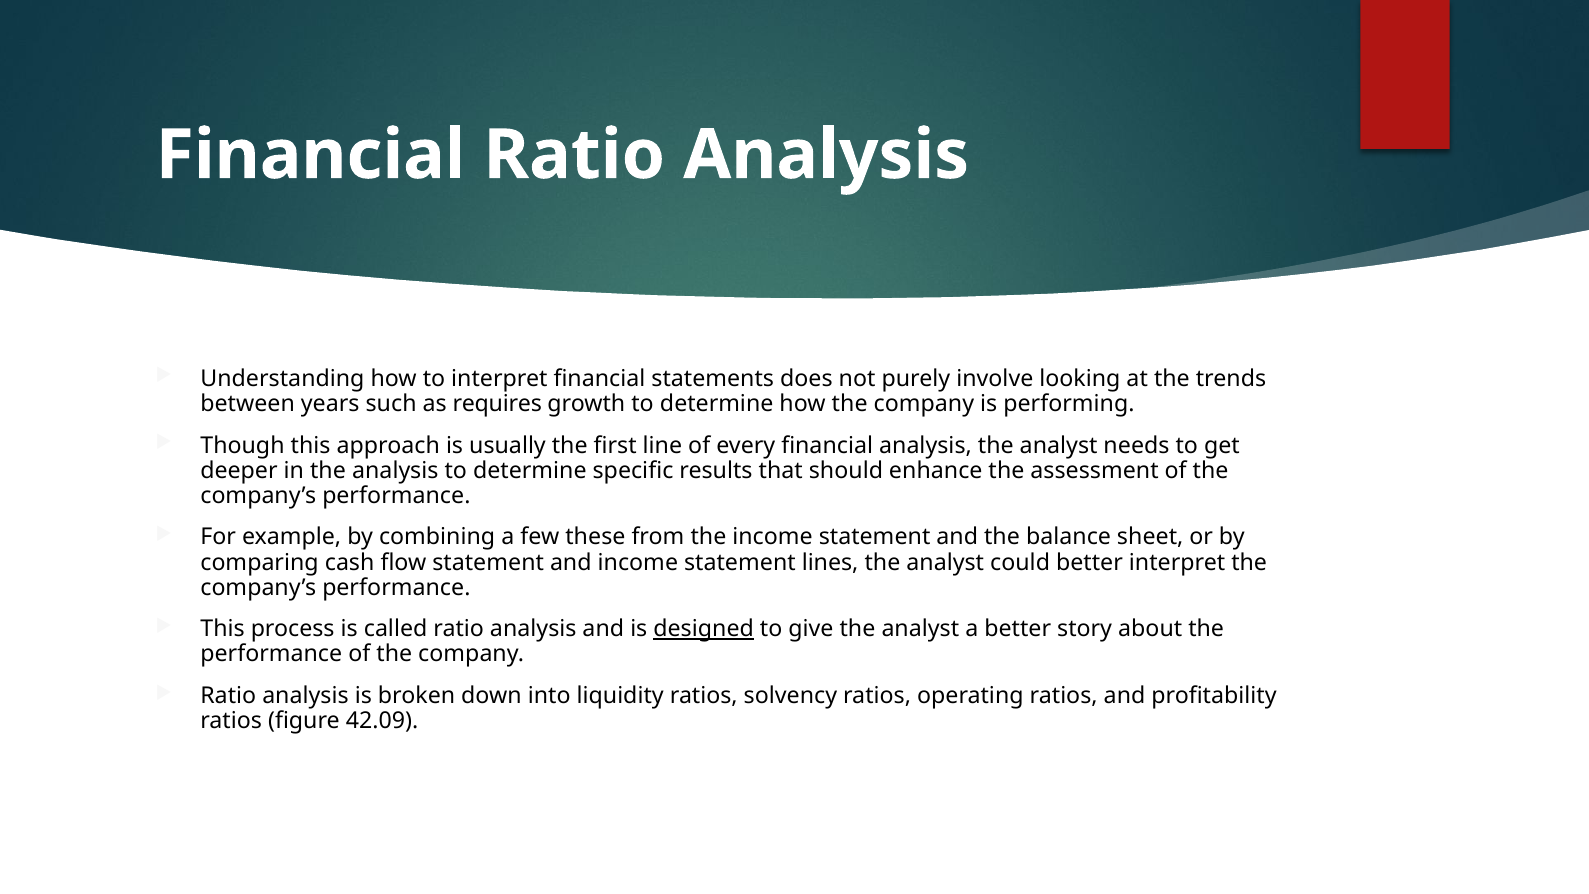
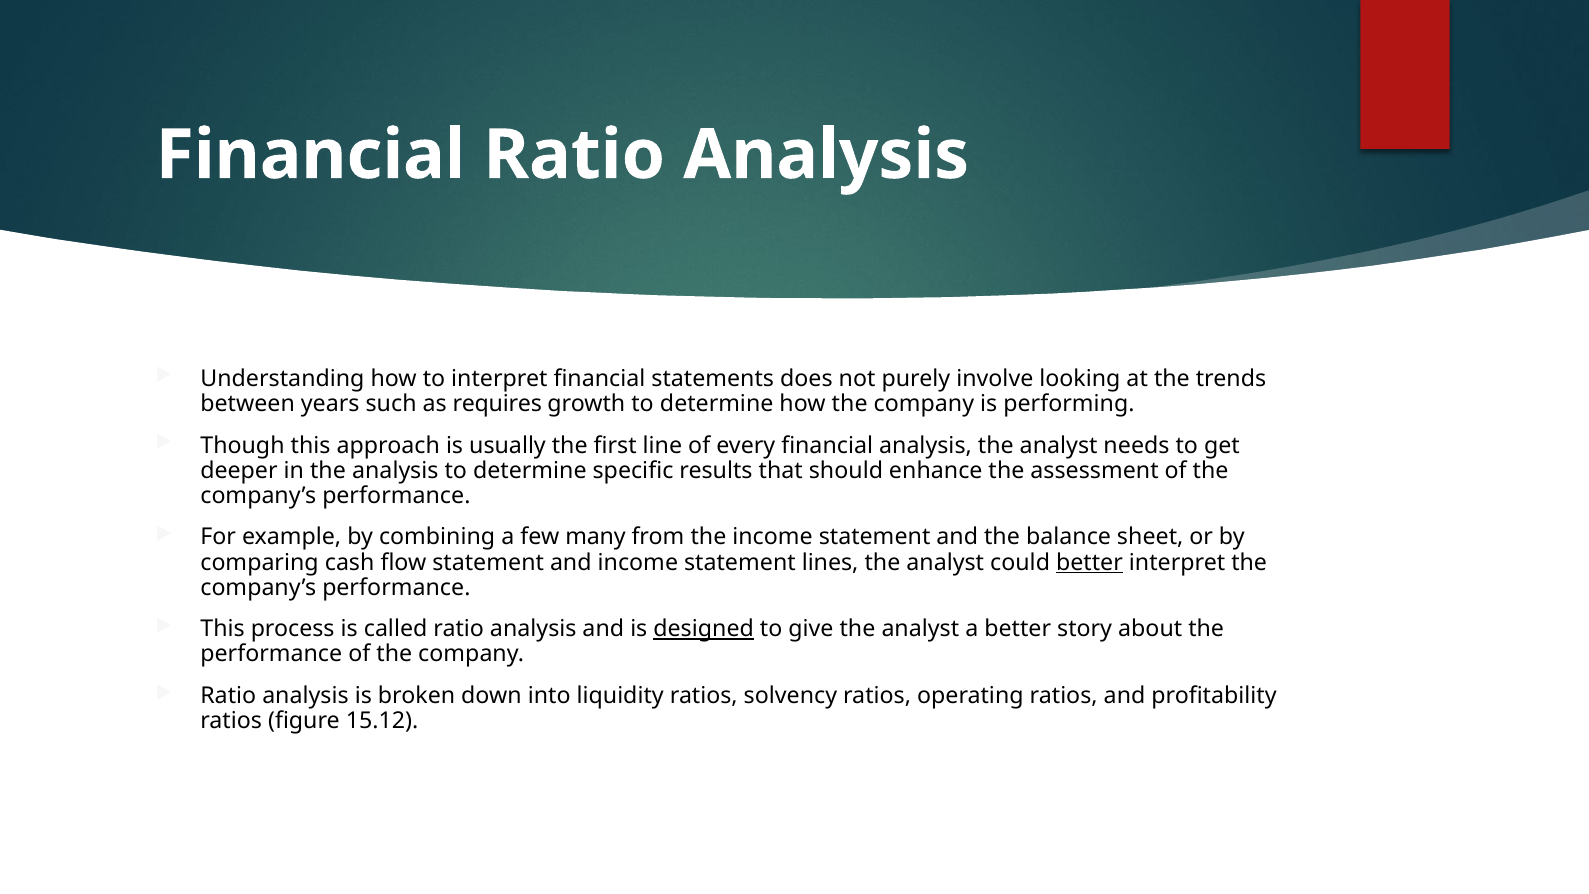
these: these -> many (595, 537)
better underline: none -> present (1089, 562)
42.09: 42.09 -> 15.12 (382, 721)
